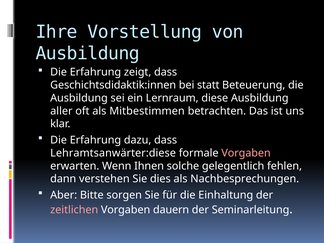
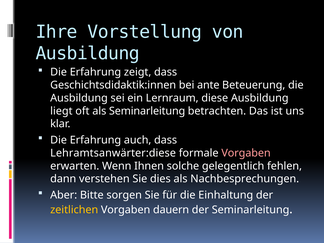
statt: statt -> ante (208, 85)
aller: aller -> liegt (61, 111)
als Mitbestimmen: Mitbestimmen -> Seminarleitung (147, 111)
dazu: dazu -> auch (138, 140)
zeitlichen colour: pink -> yellow (74, 210)
